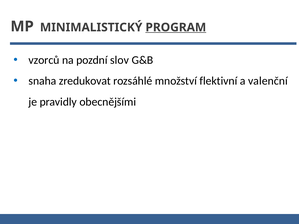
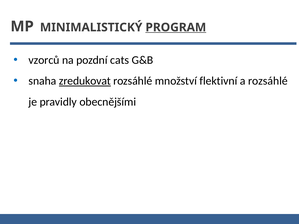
slov: slov -> cats (120, 60)
zredukovat underline: none -> present (85, 81)
a valenční: valenční -> rozsáhlé (268, 81)
